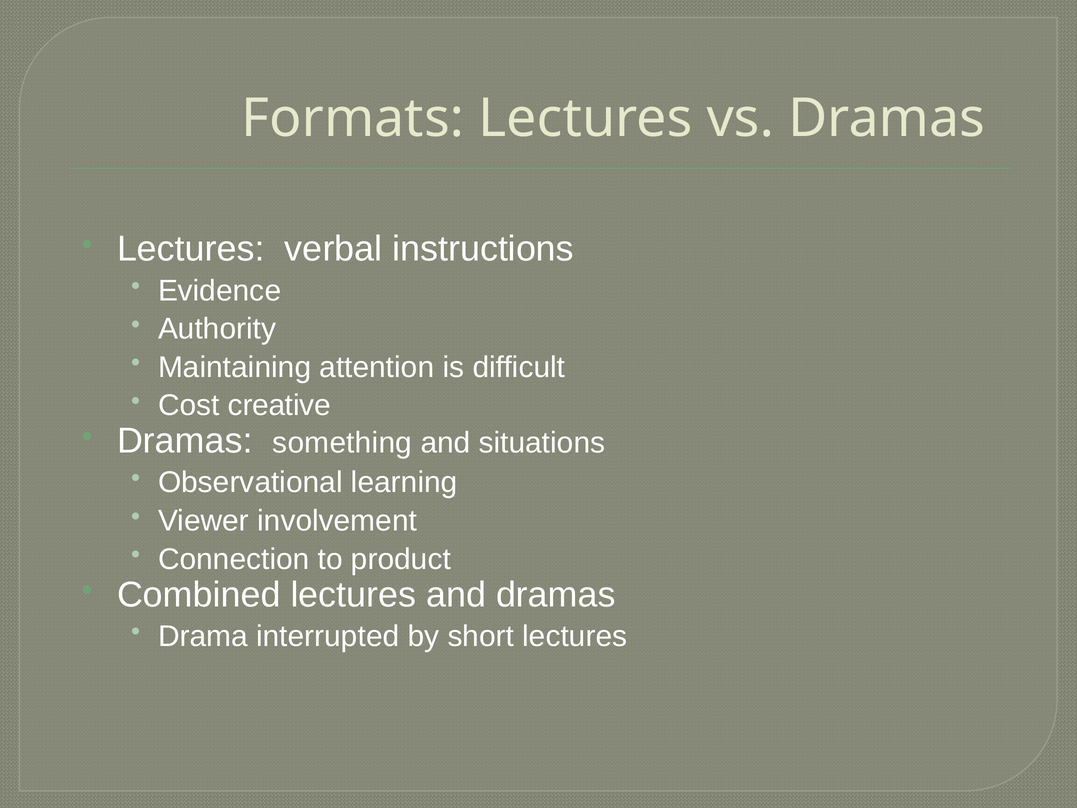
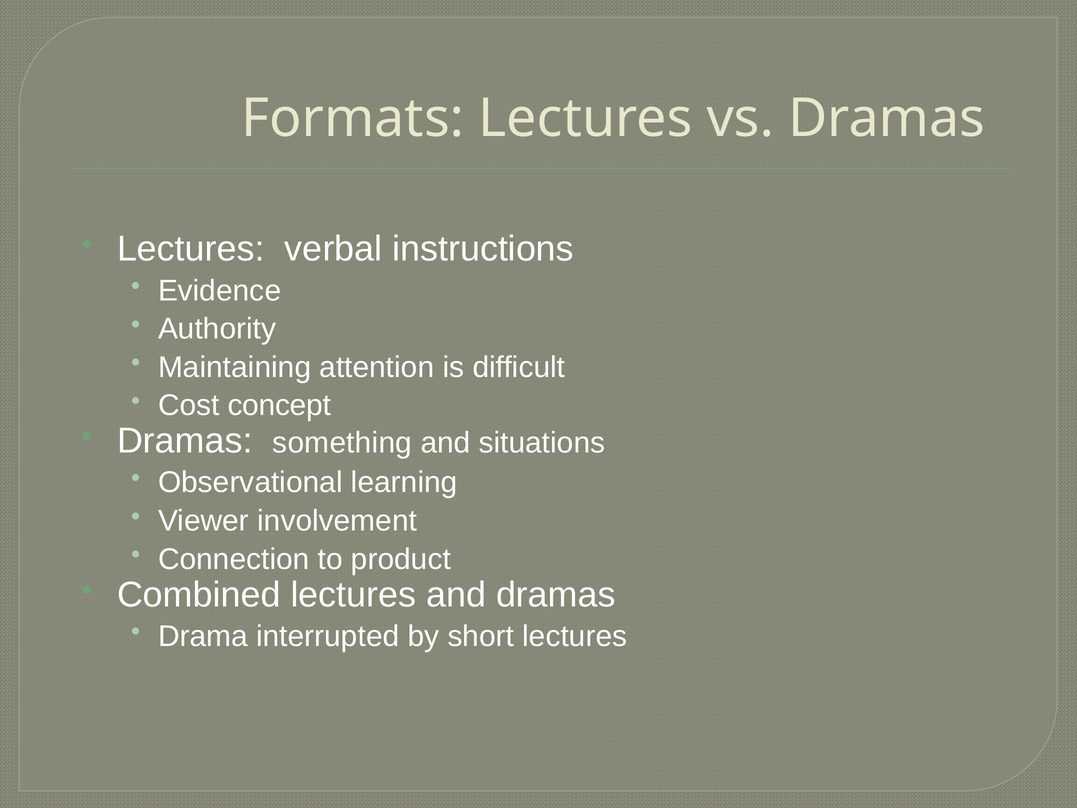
creative: creative -> concept (279, 405)
